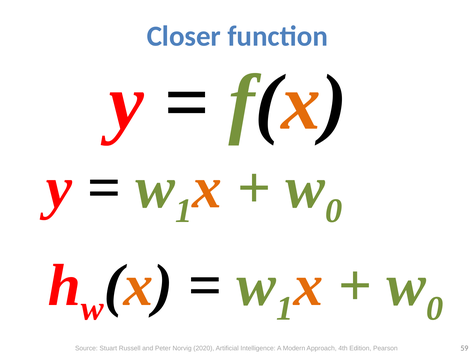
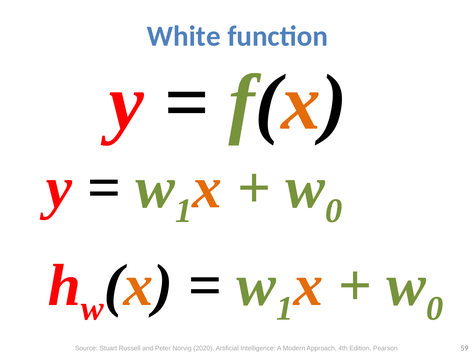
Closer: Closer -> White (184, 36)
